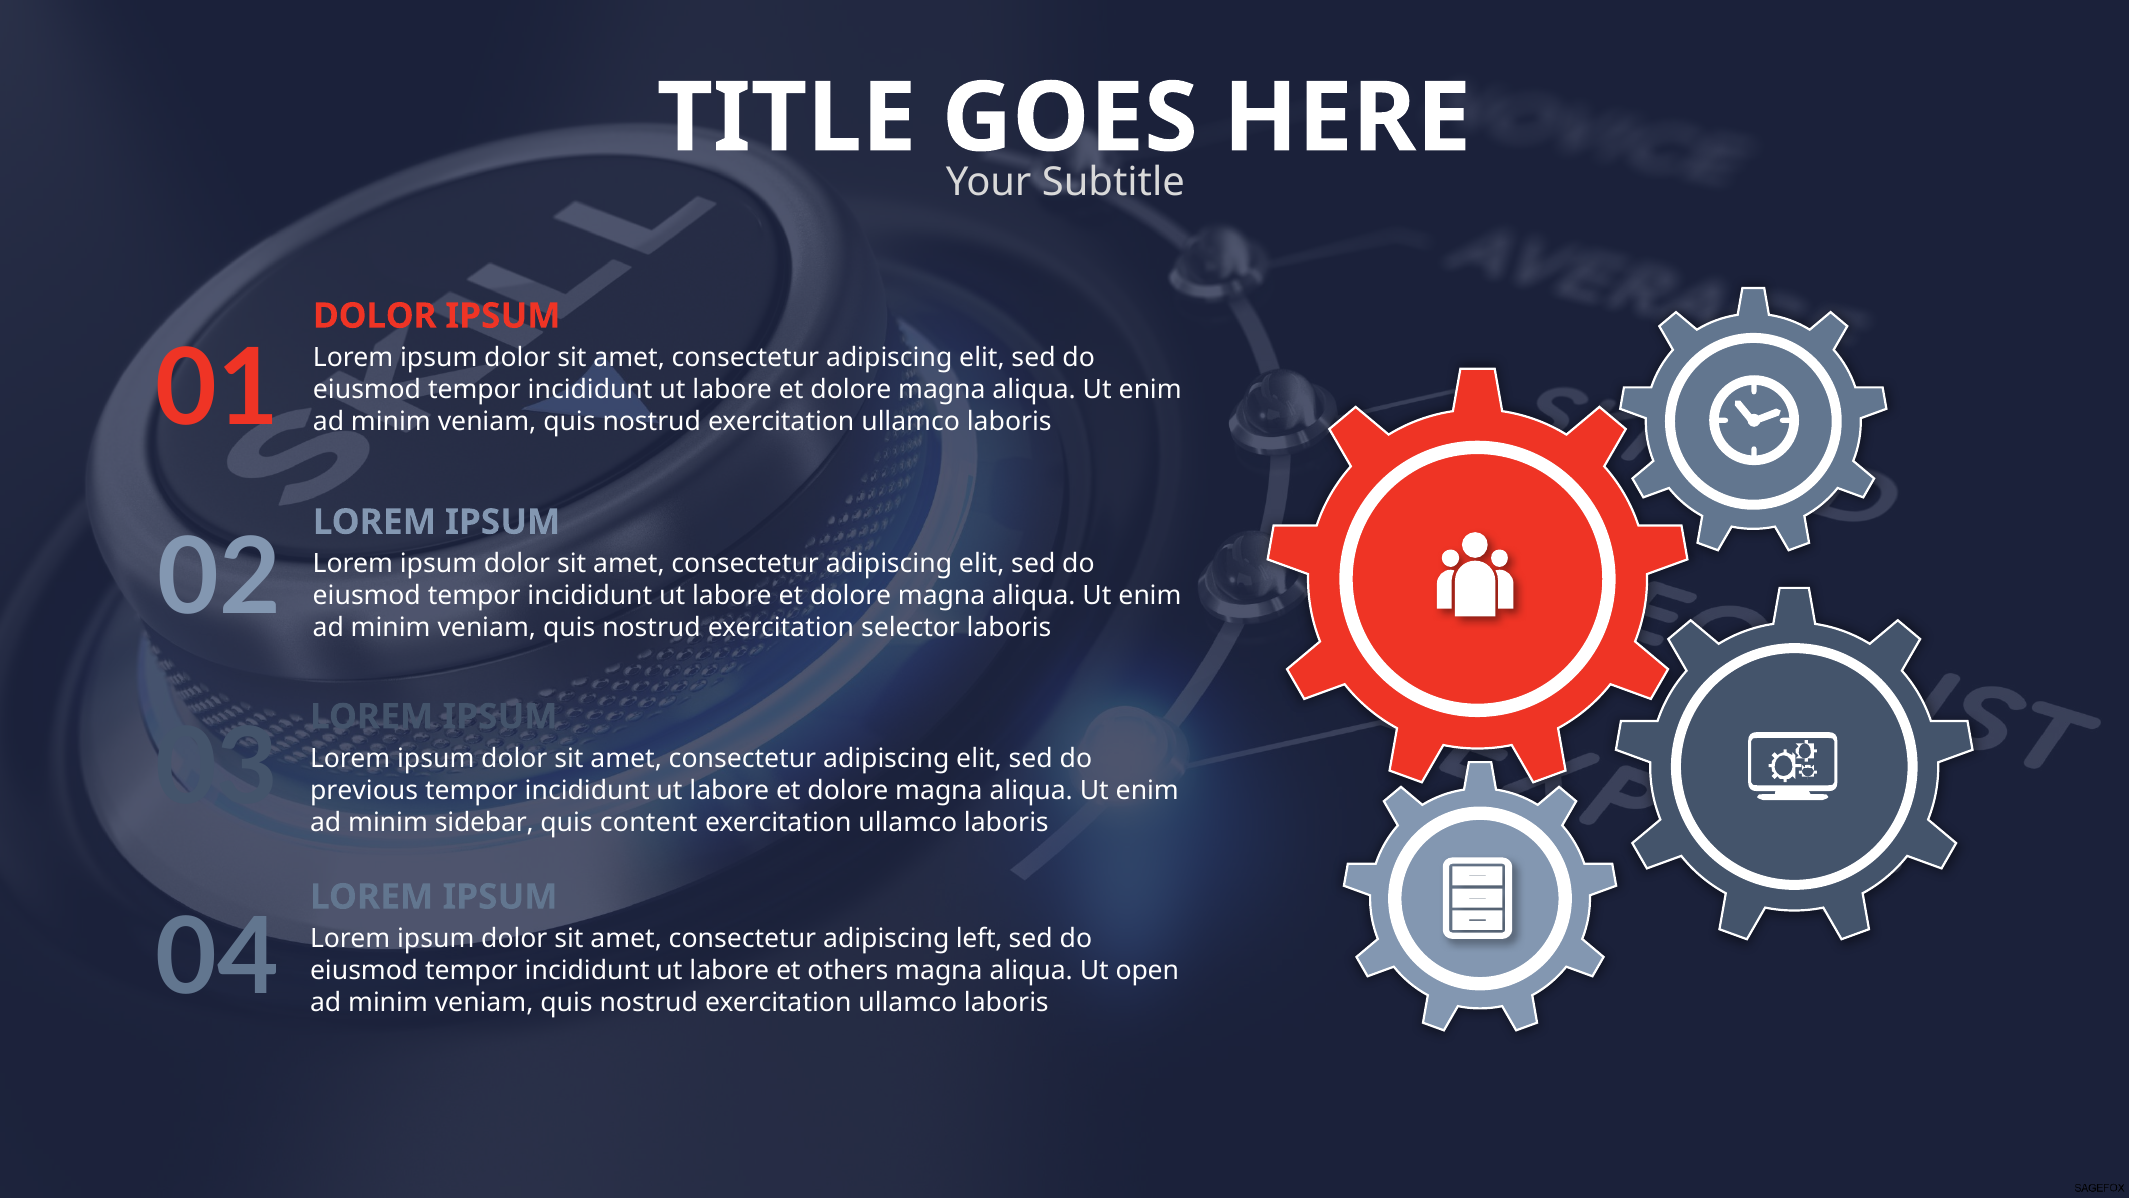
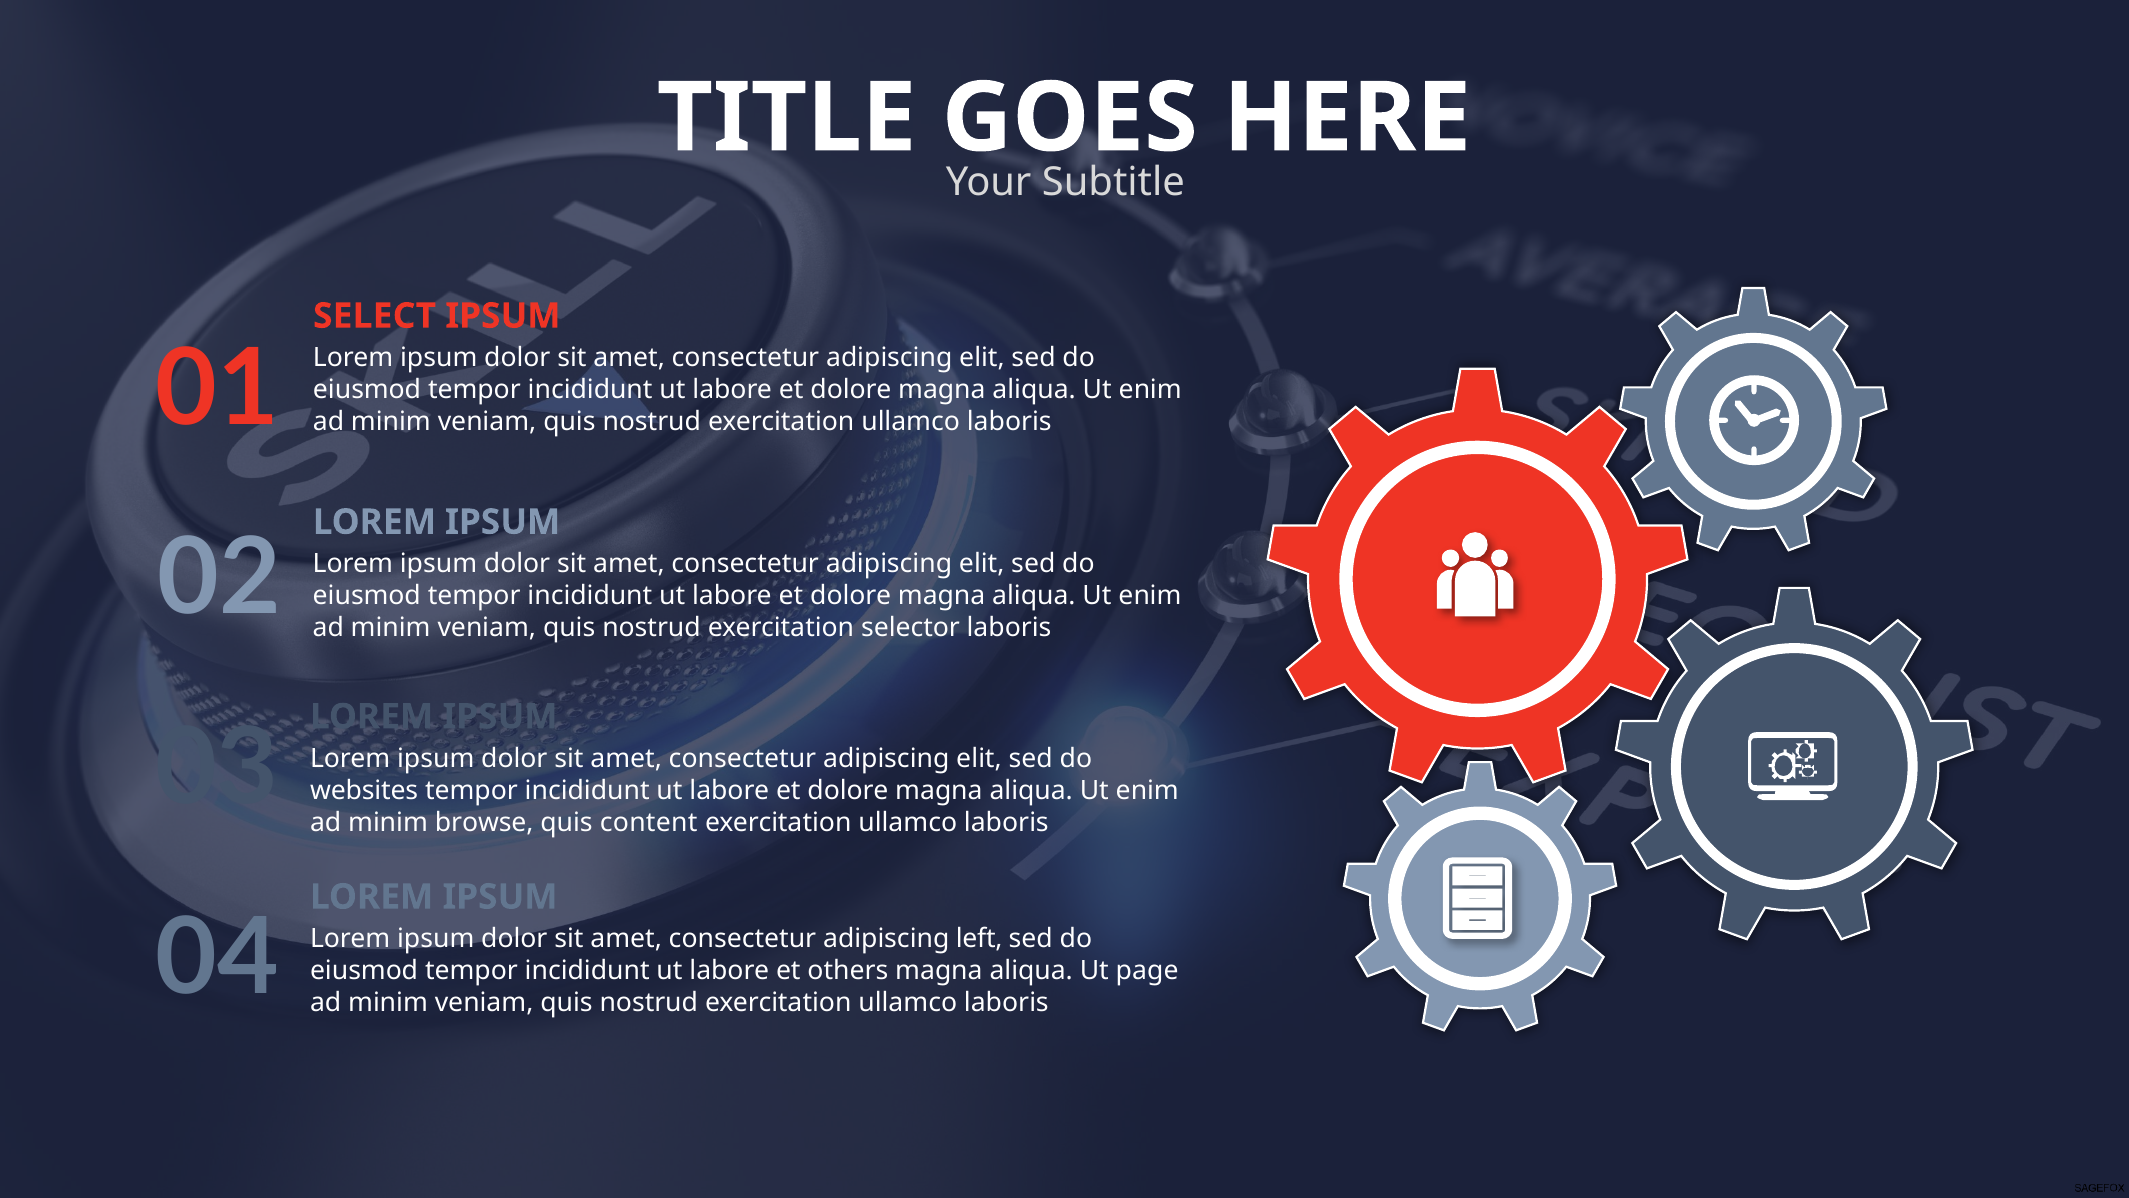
DOLOR: DOLOR -> SELECT (375, 316)
previous: previous -> websites (364, 790)
sidebar: sidebar -> browse (484, 822)
open: open -> page (1147, 971)
